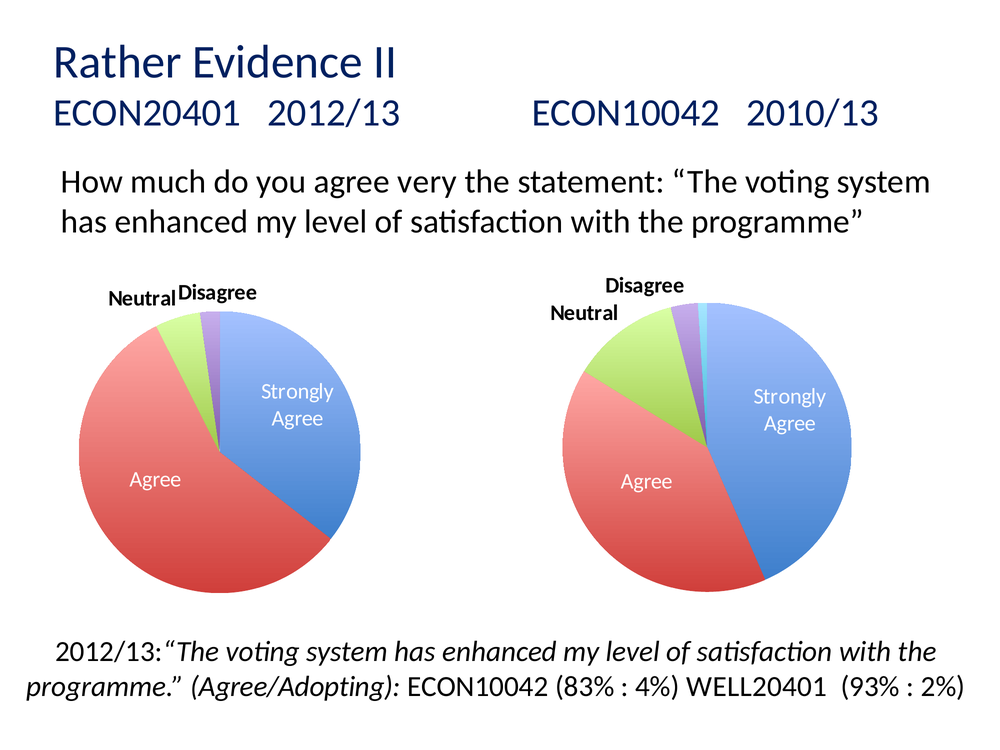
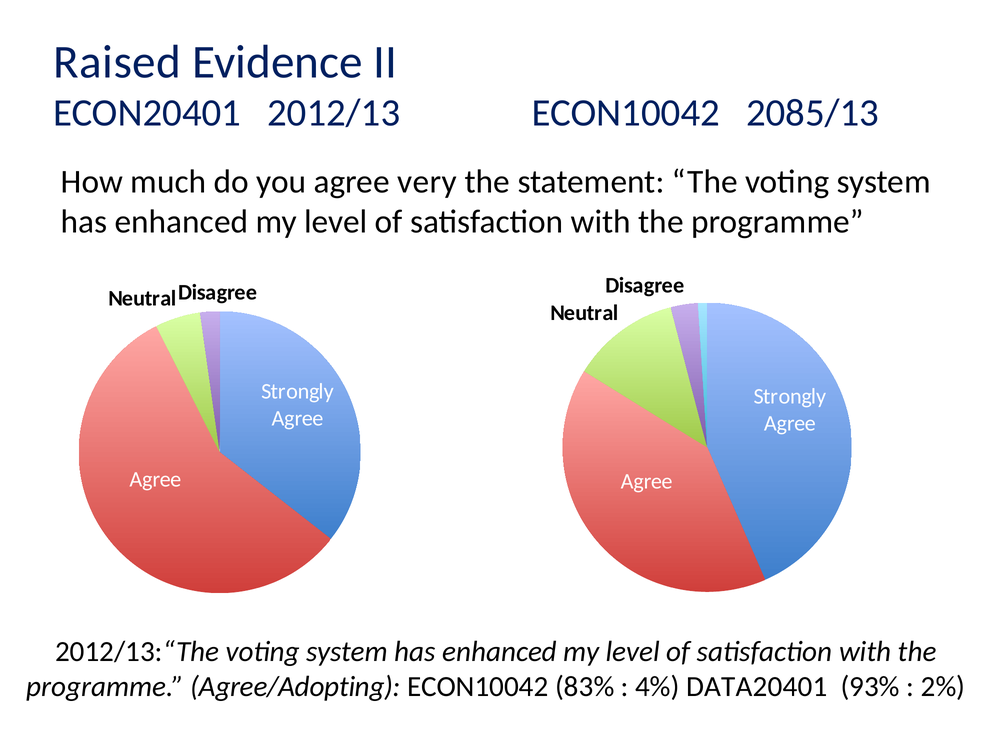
Rather: Rather -> Raised (117, 62)
2010/13: 2010/13 -> 2085/13 (813, 113)
WELL20401: WELL20401 -> DATA20401 (757, 686)
